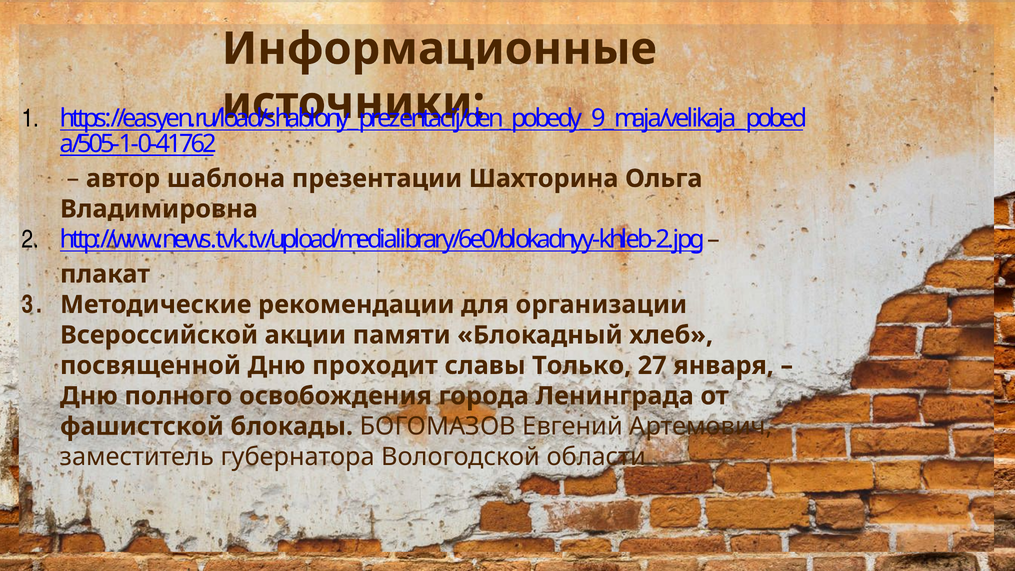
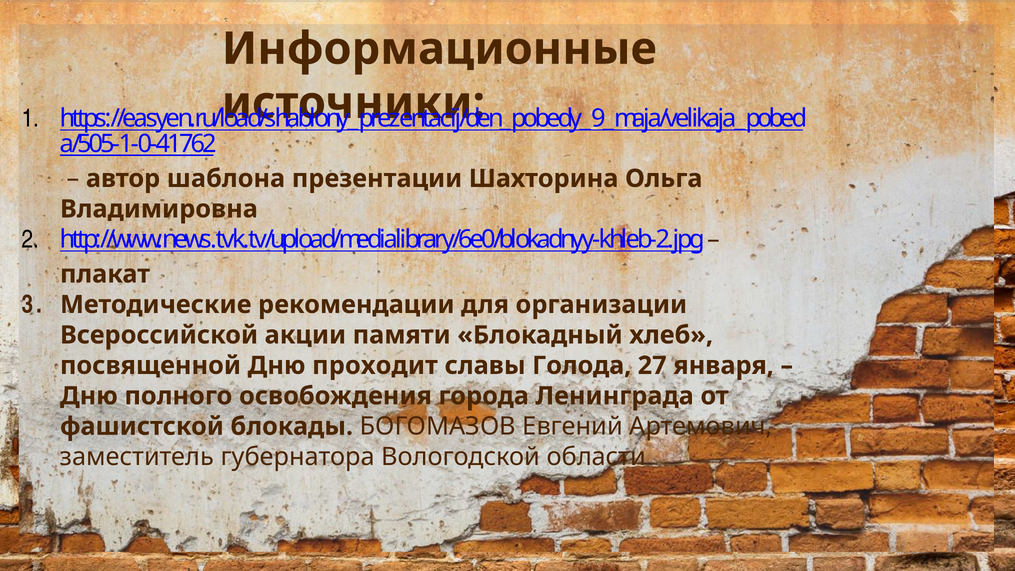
Только: Только -> Голода (582, 365)
